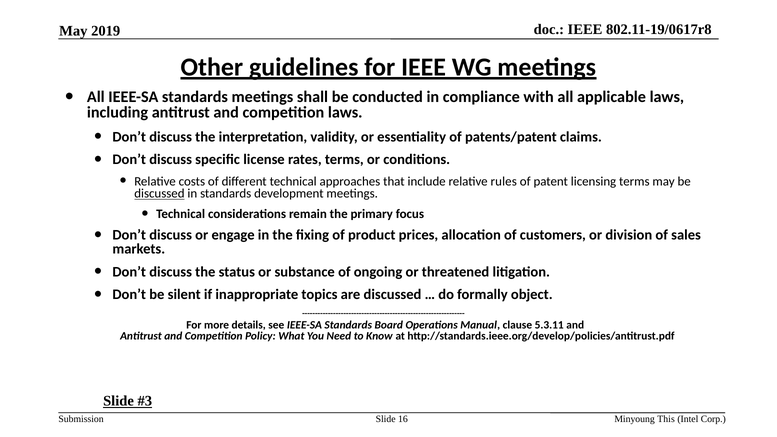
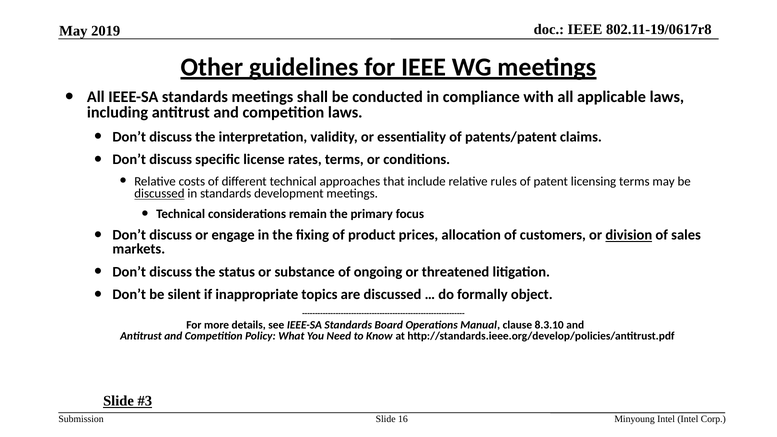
division underline: none -> present (629, 235)
5.3.11: 5.3.11 -> 8.3.10 (549, 325)
Minyoung This: This -> Intel (666, 419)
